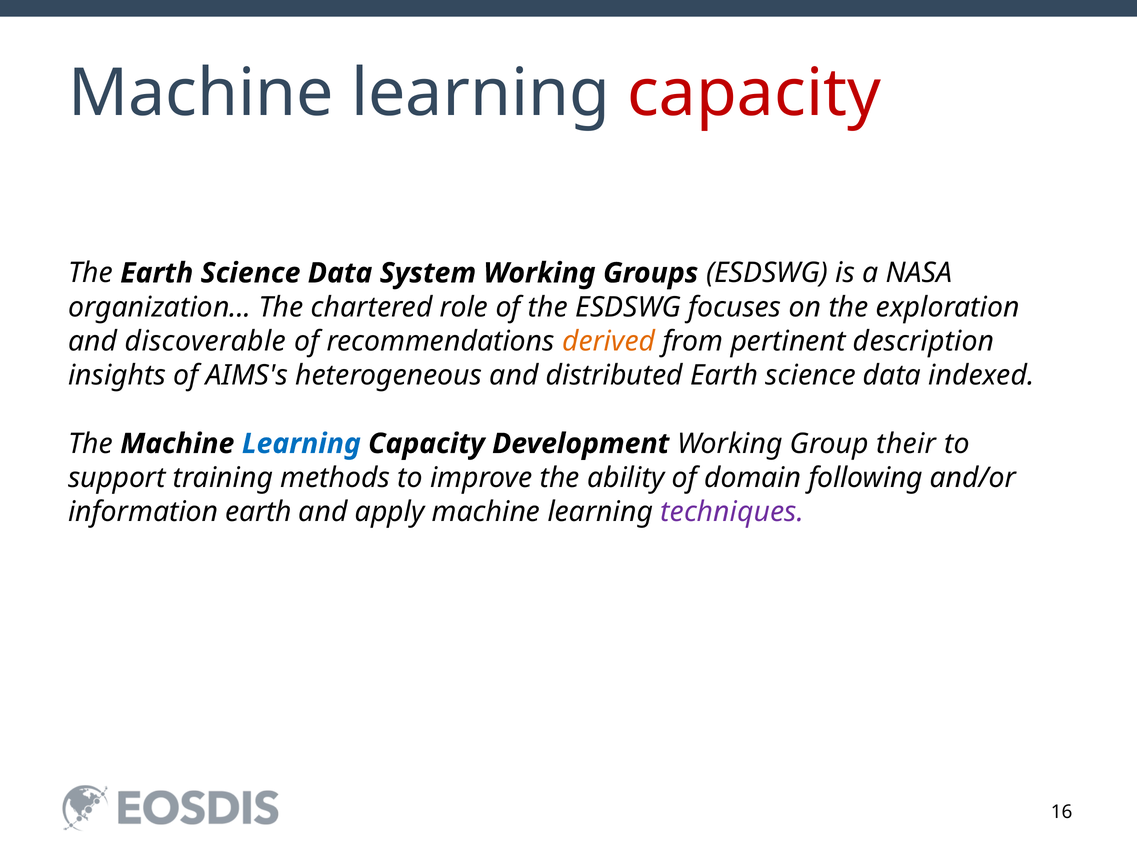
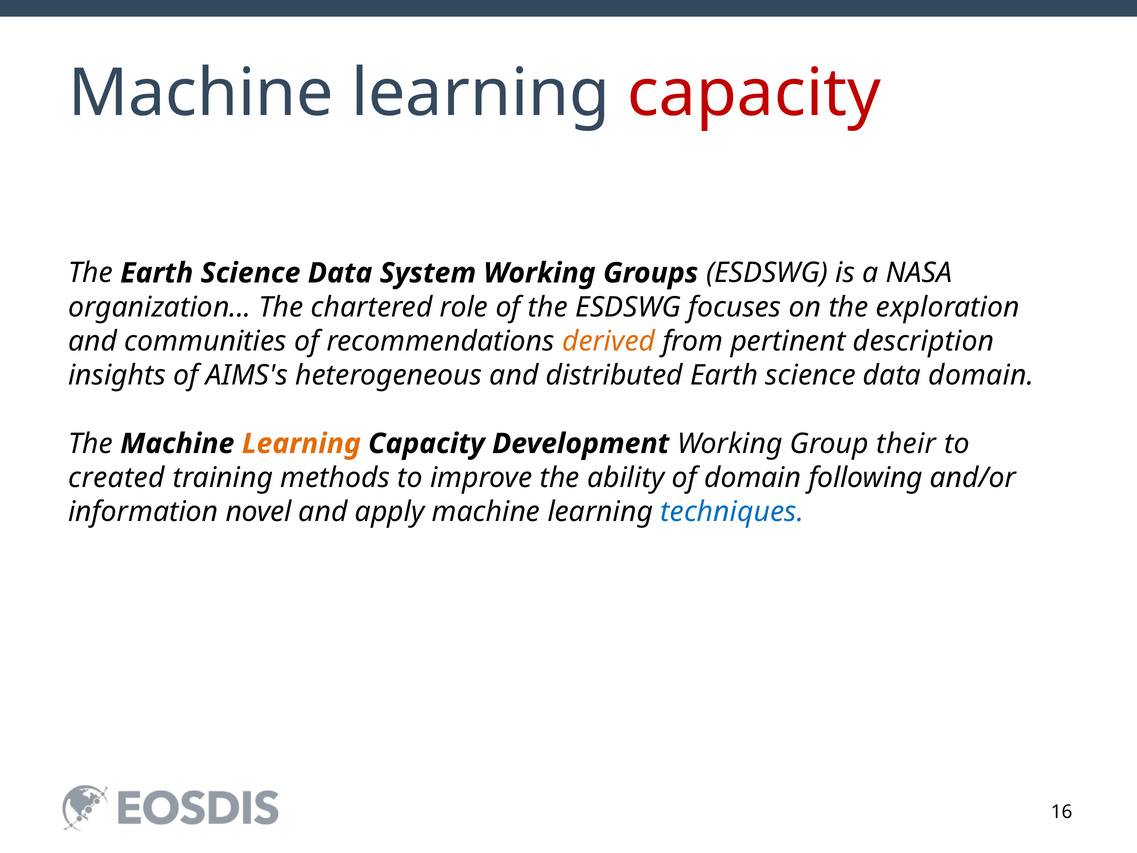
discoverable: discoverable -> communities (206, 341)
data indexed: indexed -> domain (981, 375)
Learning colour: blue -> orange (301, 444)
support: support -> created (117, 478)
information earth: earth -> novel (259, 512)
techniques colour: purple -> blue (732, 512)
